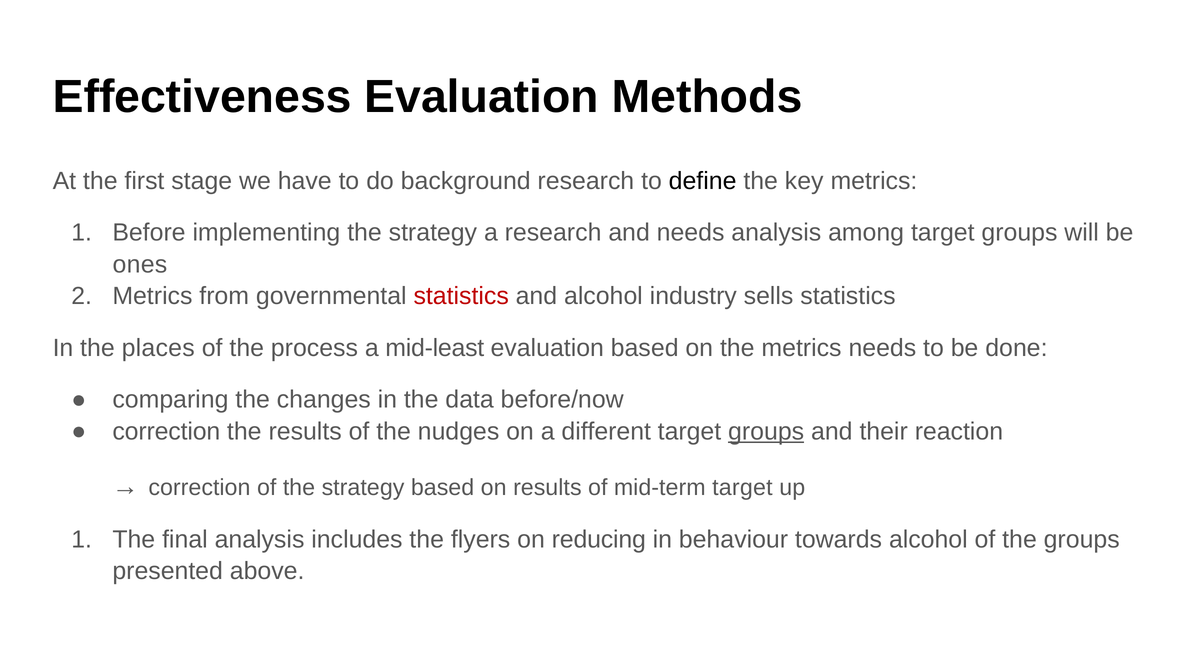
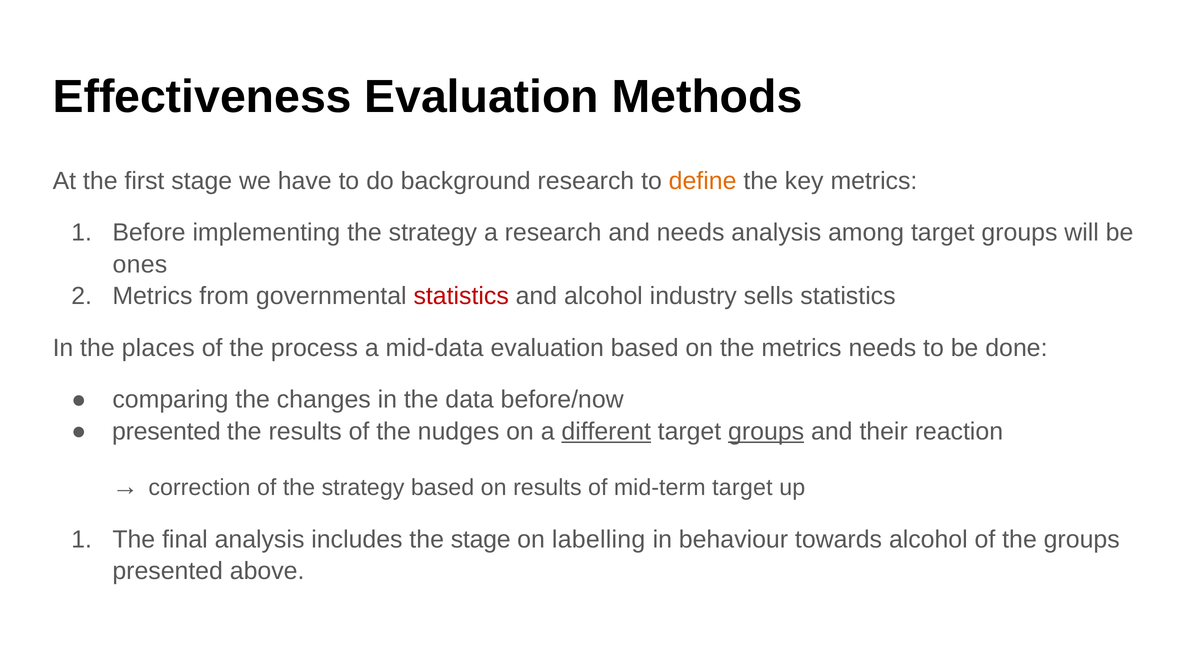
define colour: black -> orange (703, 181)
mid-least: mid-least -> mid-data (435, 348)
correction: correction -> presented (166, 431)
different underline: none -> present (606, 431)
the flyers: flyers -> stage (481, 539)
reducing: reducing -> labelling (599, 539)
